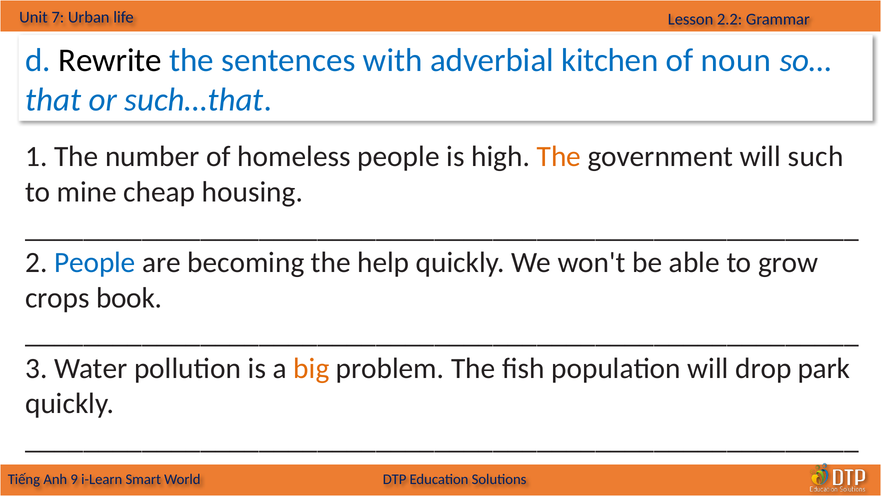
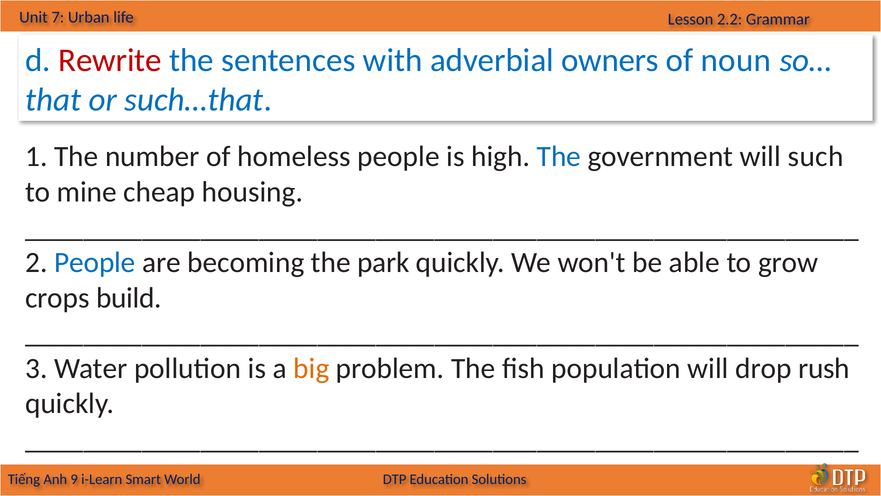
Rewrite colour: black -> red (110, 60)
kitchen: kitchen -> owners (610, 60)
The colour: orange -> blue (559, 157)
help: help -> park (383, 262)
book: book -> build (129, 298)
park: park -> rush (824, 368)
